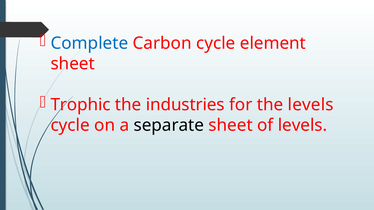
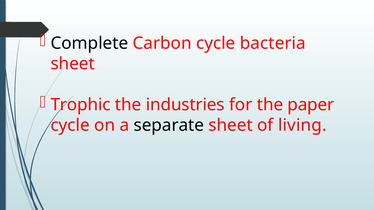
Complete colour: blue -> black (89, 43)
element: element -> bacteria (273, 43)
the levels: levels -> paper (311, 105)
of levels: levels -> living (302, 126)
